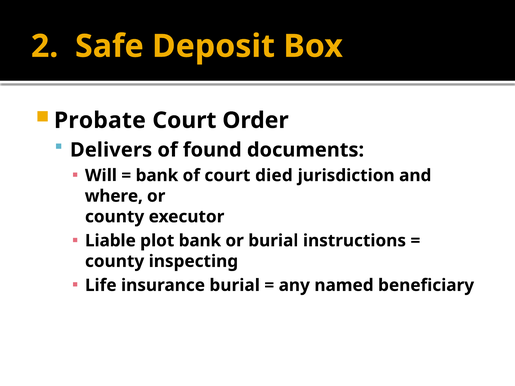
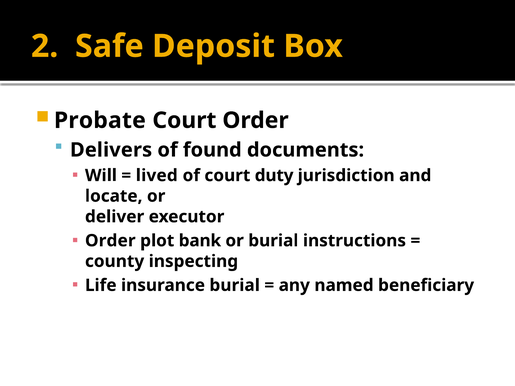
bank: bank -> lived (157, 176)
died: died -> duty (274, 176)
where: where -> locate (114, 196)
county: county -> deliver (115, 217)
Liable: Liable -> Order (110, 241)
